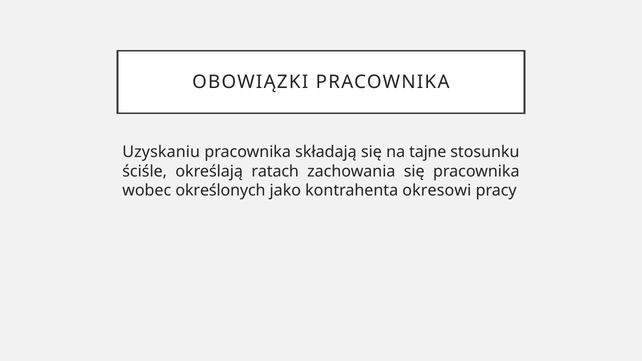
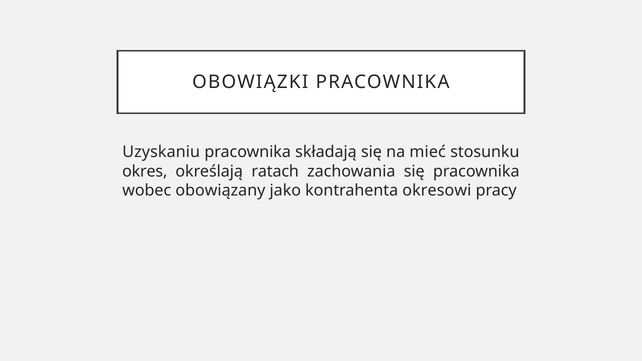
tajne: tajne -> mieć (428, 152)
ściśle: ściśle -> okres (145, 171)
określonych: określonych -> obowiązany (220, 191)
